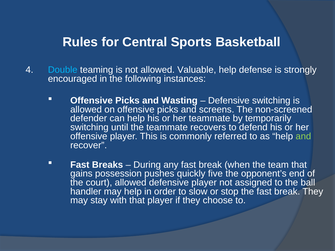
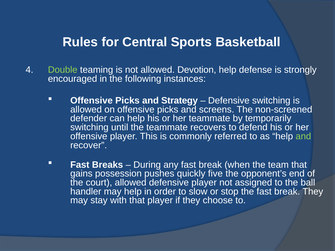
Double colour: light blue -> light green (63, 70)
Valuable: Valuable -> Devotion (197, 70)
Wasting: Wasting -> Strategy (180, 101)
